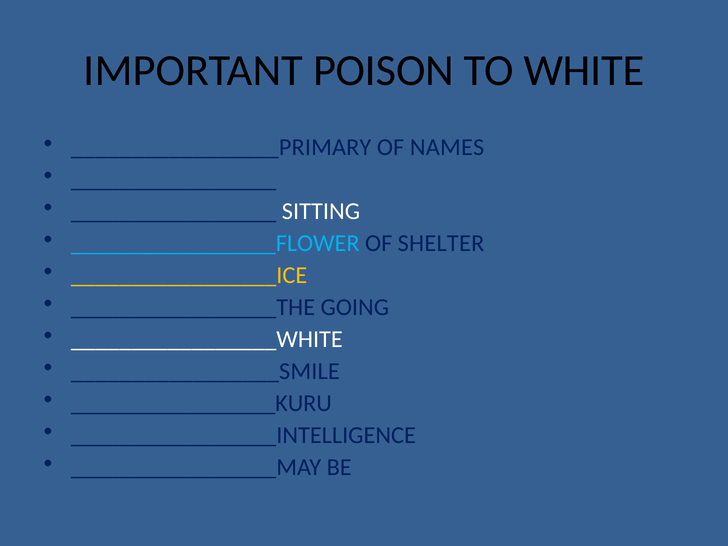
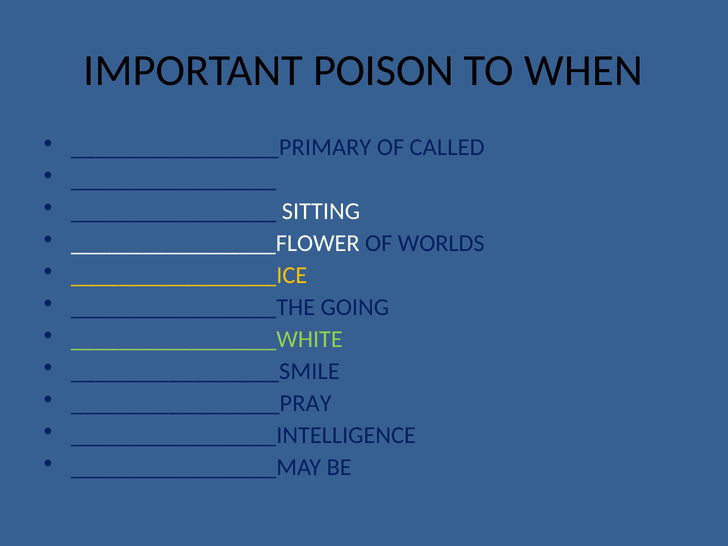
WHITE: WHITE -> WHEN (584, 70)
NAMES: NAMES -> CALLED (447, 147)
_________________FLOWER colour: light blue -> white (215, 243)
SHELTER: SHELTER -> WORLDS (441, 243)
_________________WHITE colour: white -> light green (207, 339)
_________________KURU: _________________KURU -> _________________PRAY (201, 403)
